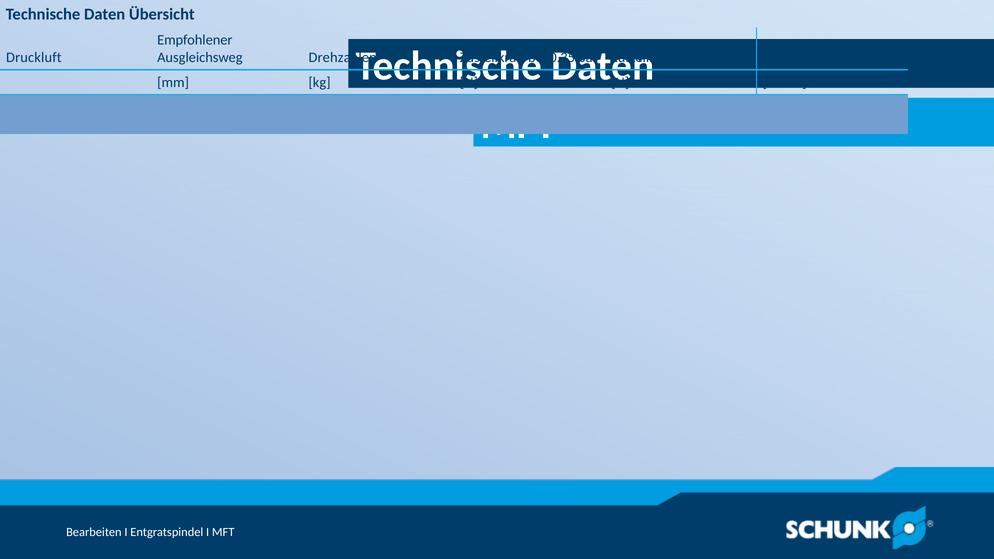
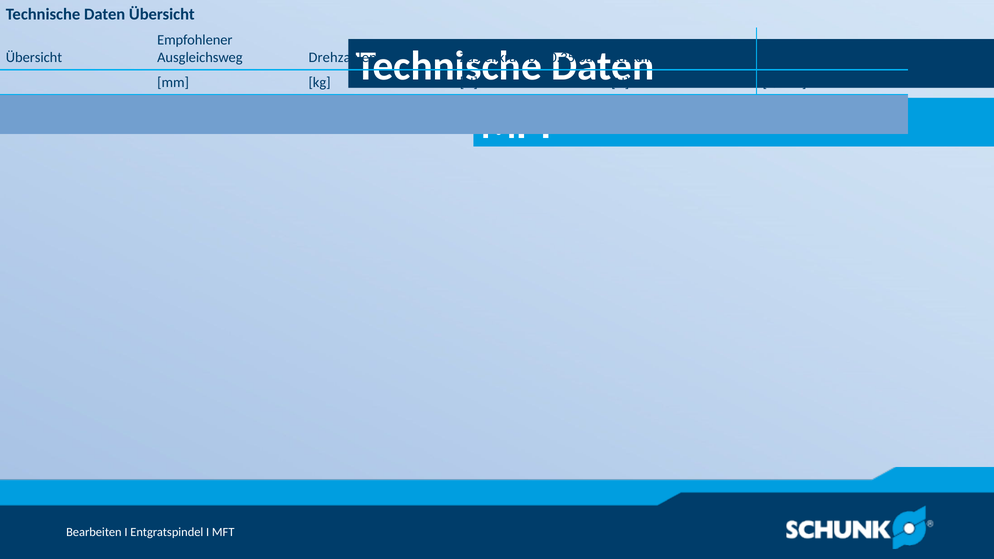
Druckluft: Druckluft -> Übersicht (34, 57)
